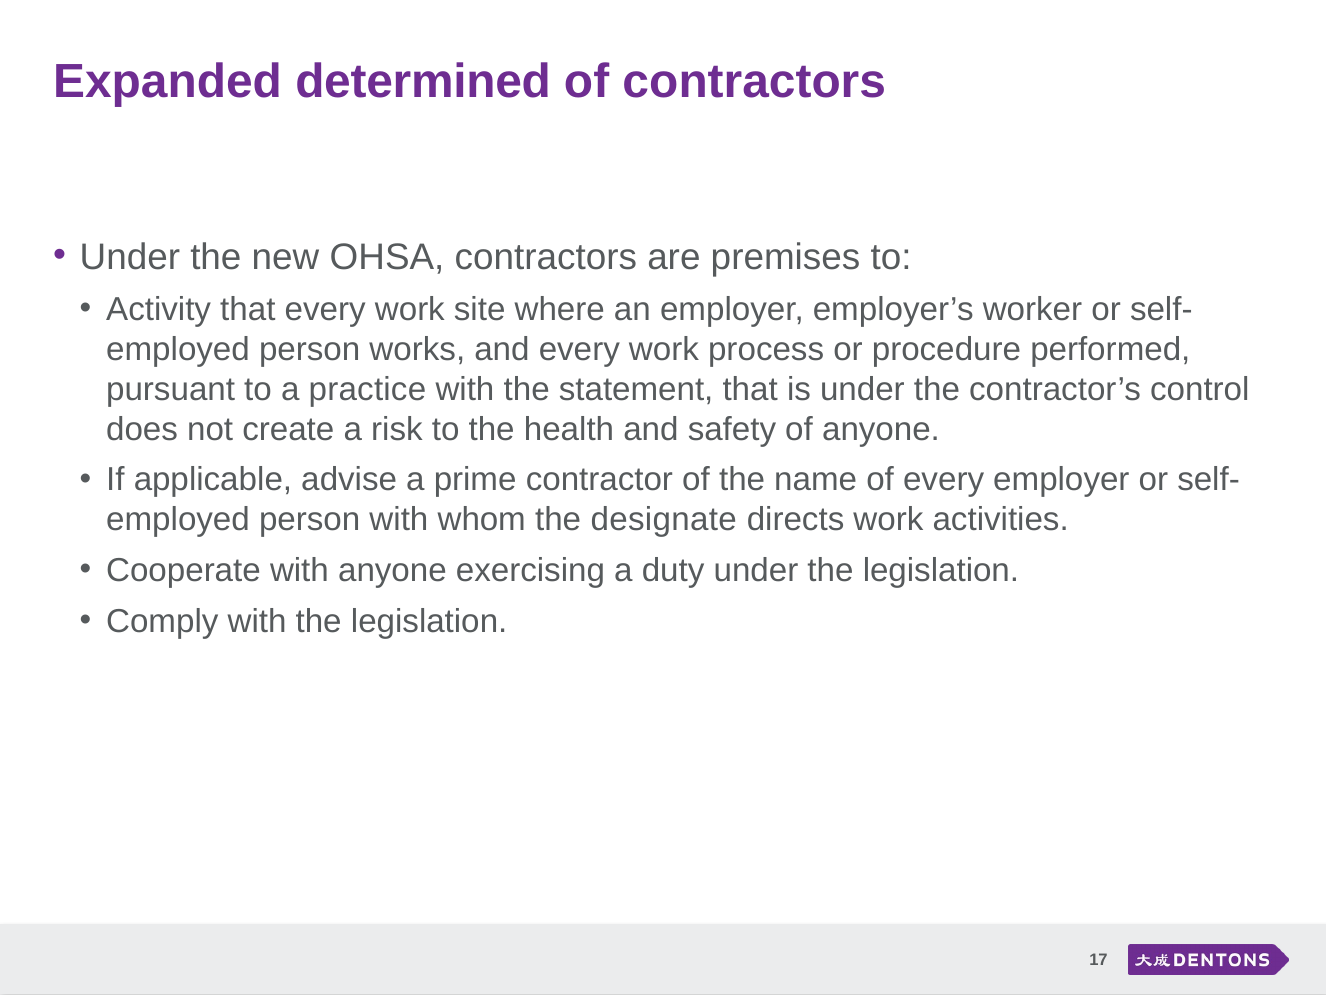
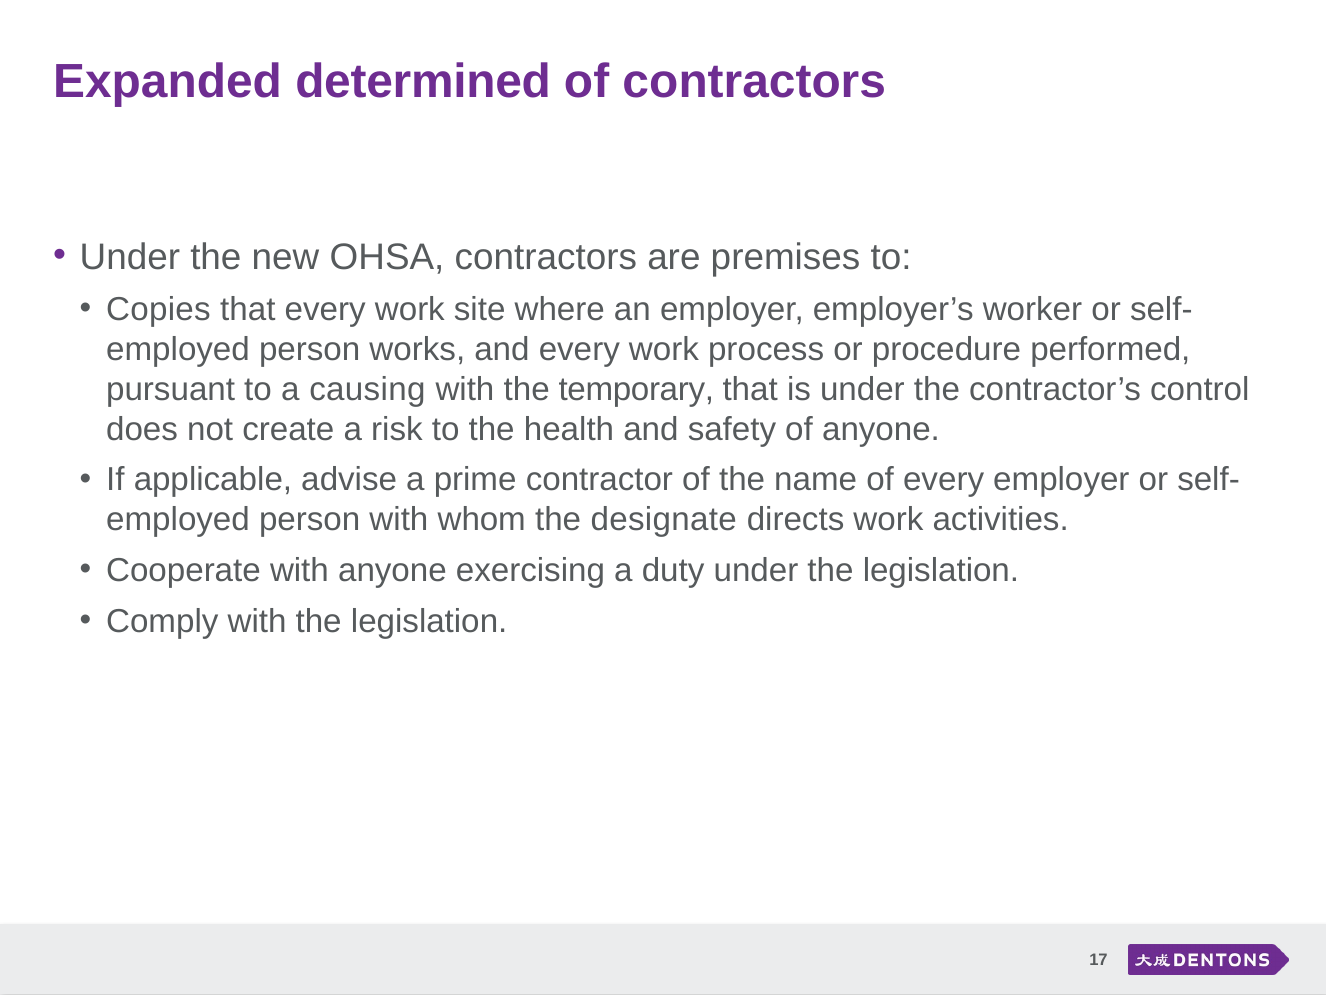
Activity: Activity -> Copies (158, 310)
practice: practice -> causing (367, 389)
statement: statement -> temporary (636, 389)
